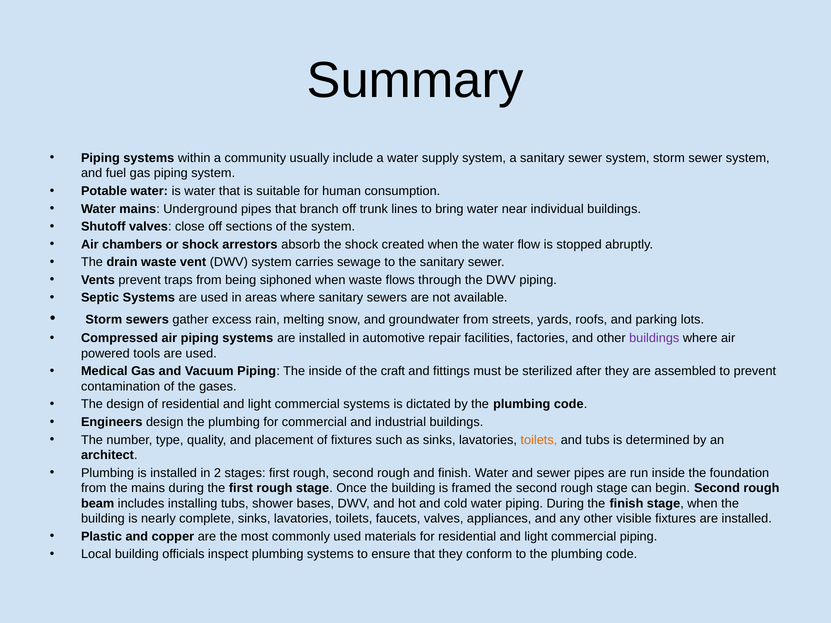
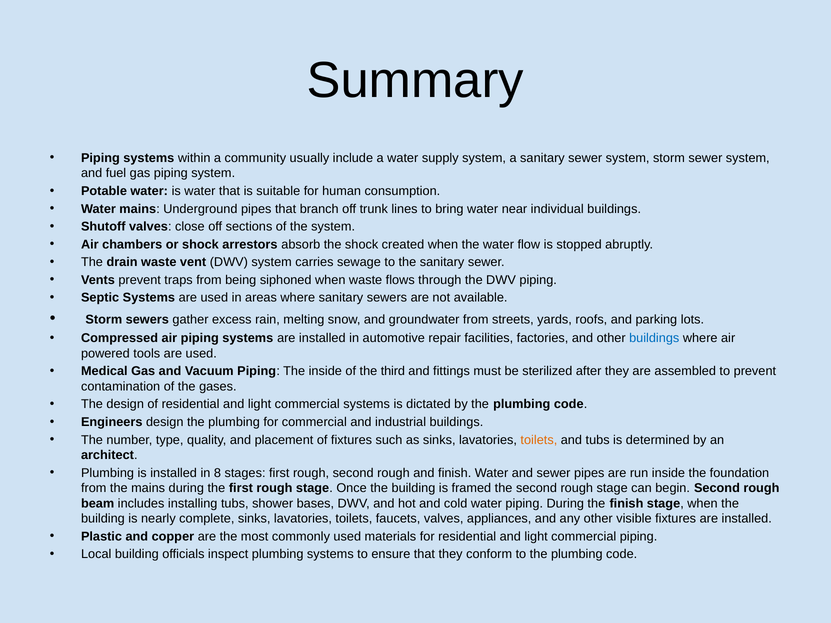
buildings colour: purple -> blue (654, 338)
craft: craft -> third (393, 371)
2: 2 -> 8 (217, 473)
